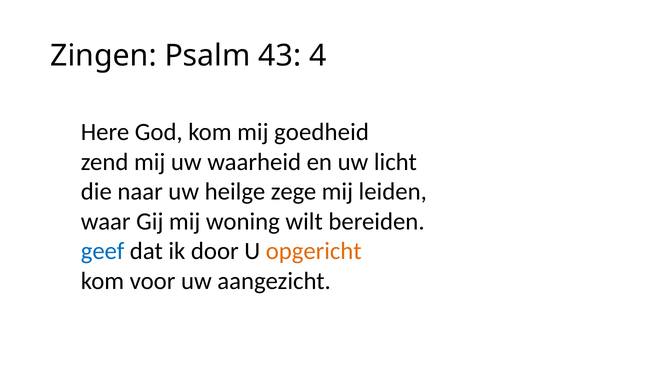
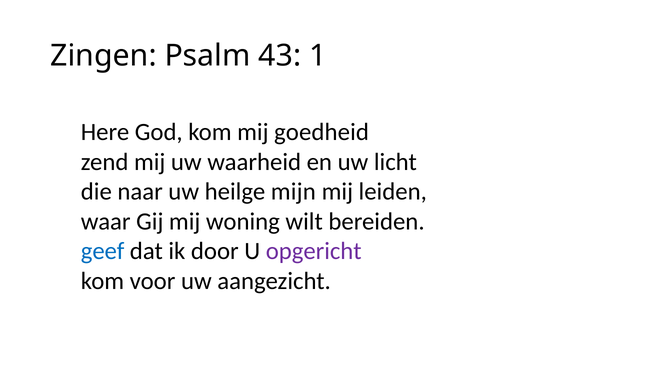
4: 4 -> 1 (318, 56)
zege: zege -> mijn (293, 192)
opgericht colour: orange -> purple (314, 251)
